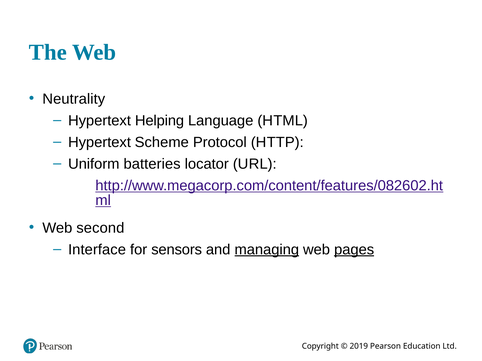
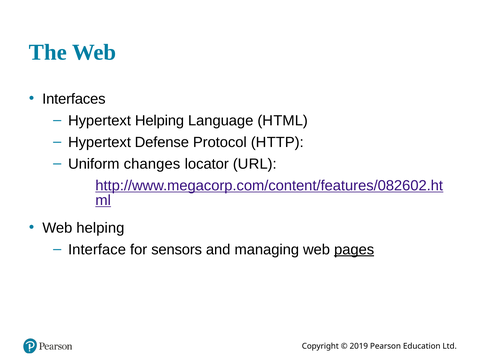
Neutrality: Neutrality -> Interfaces (74, 99)
Scheme: Scheme -> Defense (162, 142)
batteries: batteries -> changes (152, 164)
Web second: second -> helping (100, 228)
managing underline: present -> none (267, 250)
